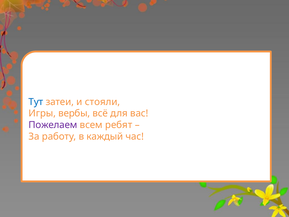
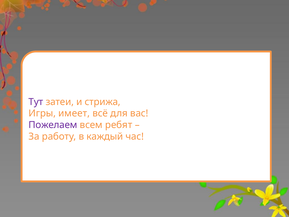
Тут colour: blue -> purple (36, 102)
стояли: стояли -> стрижа (103, 102)
вербы: вербы -> имеет (74, 113)
